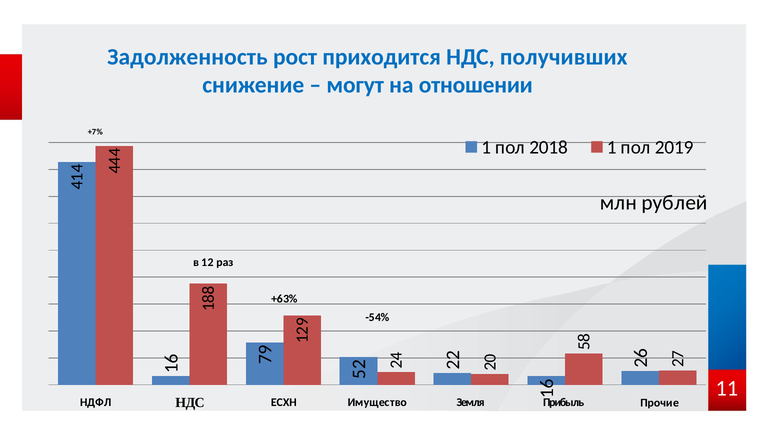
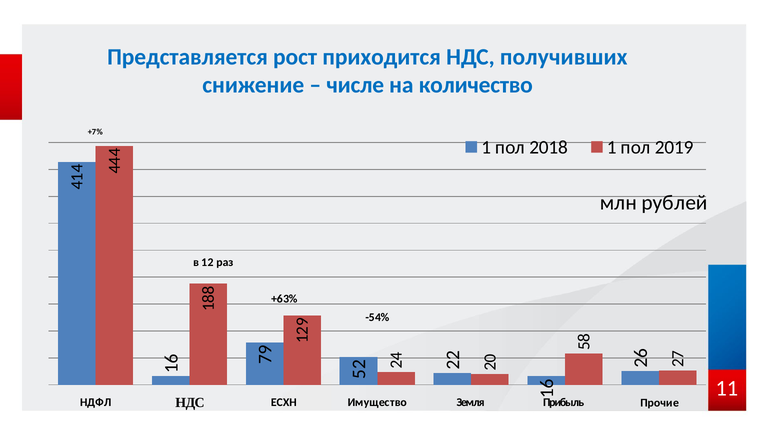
Задолженность: Задолженность -> Представляется (187, 57)
могут: могут -> числе (355, 85)
отношении: отношении -> количество (476, 85)
